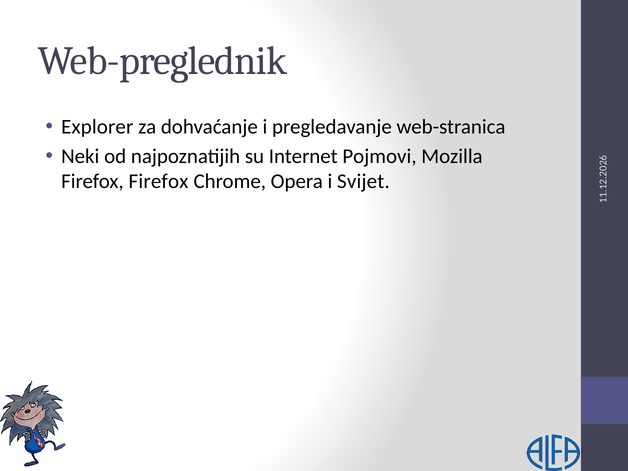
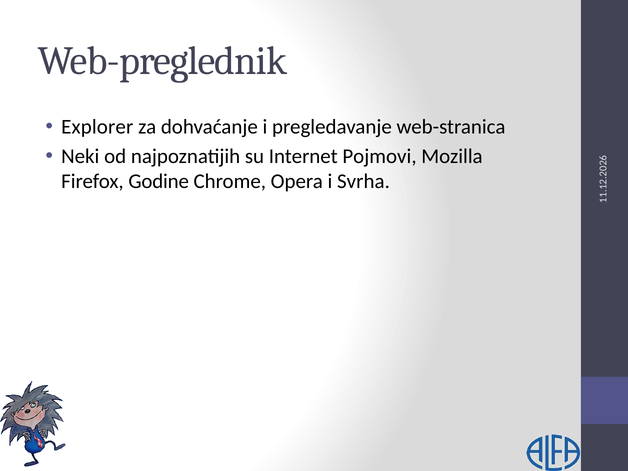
Firefox Firefox: Firefox -> Godine (159, 181)
Svijet: Svijet -> Svrha (364, 181)
